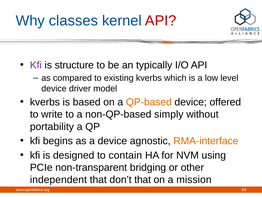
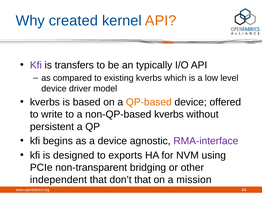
classes: classes -> created (73, 21)
API colour: red -> orange (161, 21)
structure: structure -> transfers (74, 65)
non-QP-based simply: simply -> kverbs (169, 114)
portability: portability -> persistent (52, 126)
RMA-interface colour: orange -> purple (206, 141)
contain: contain -> exports (125, 155)
